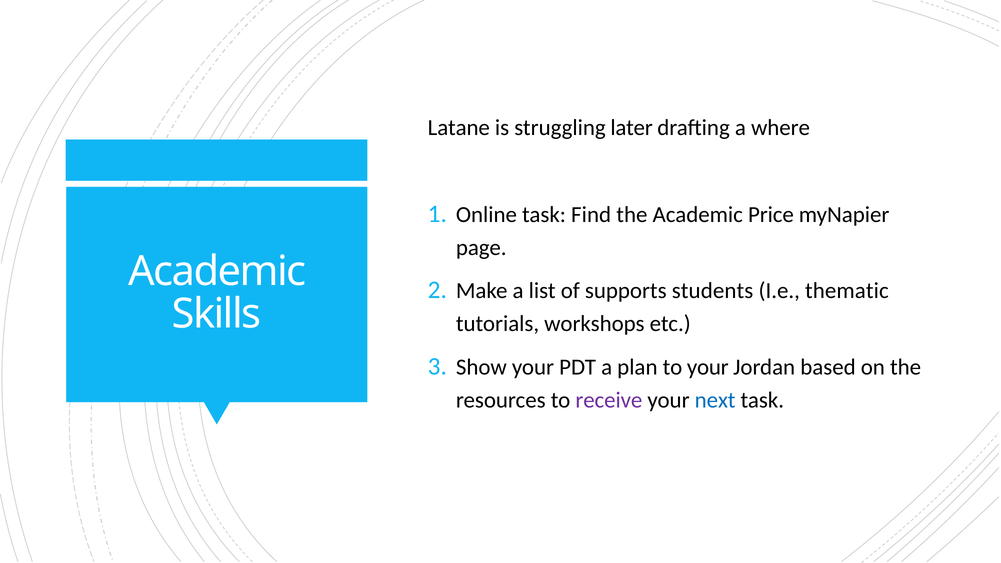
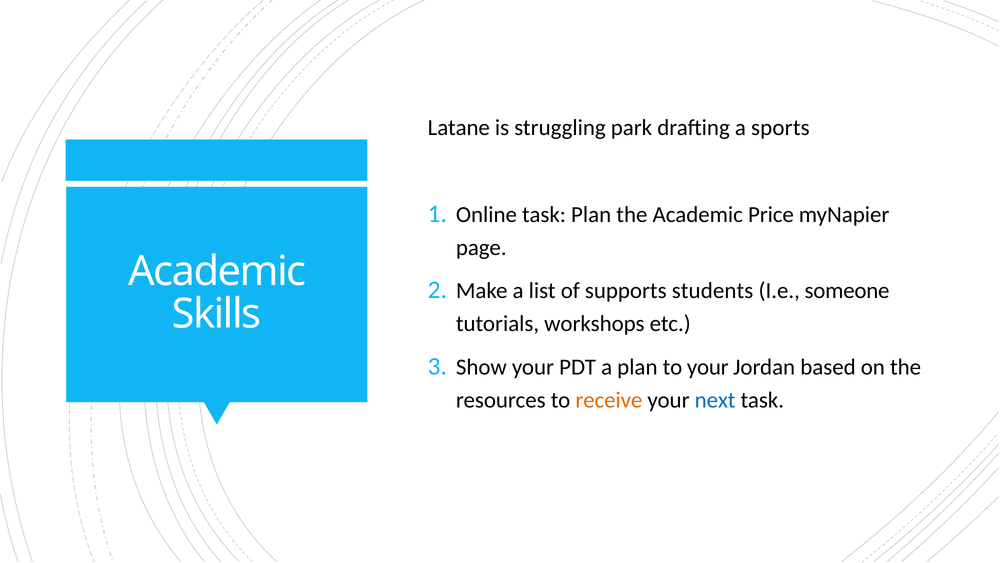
later: later -> park (631, 128)
where: where -> sports (780, 128)
task Find: Find -> Plan (591, 215)
thematic: thematic -> someone (847, 291)
receive colour: purple -> orange (609, 400)
